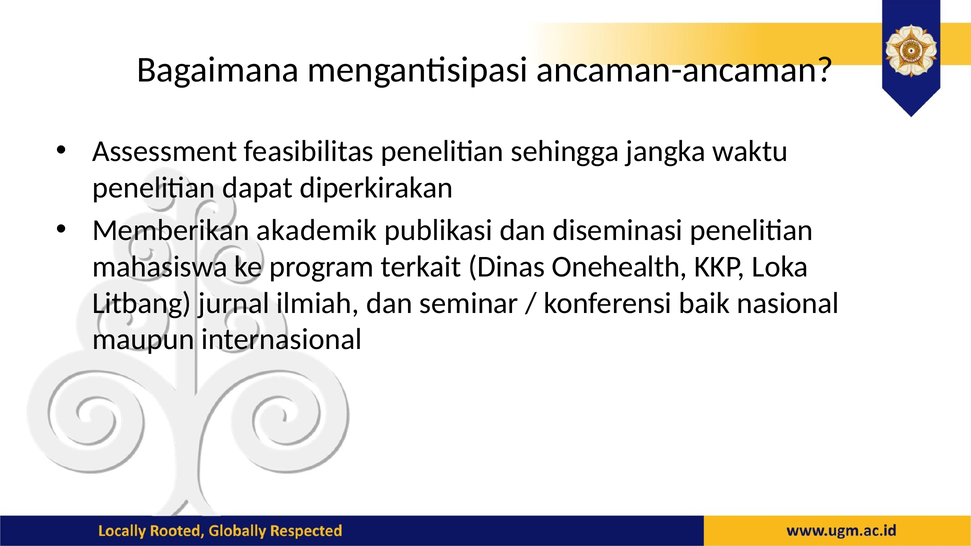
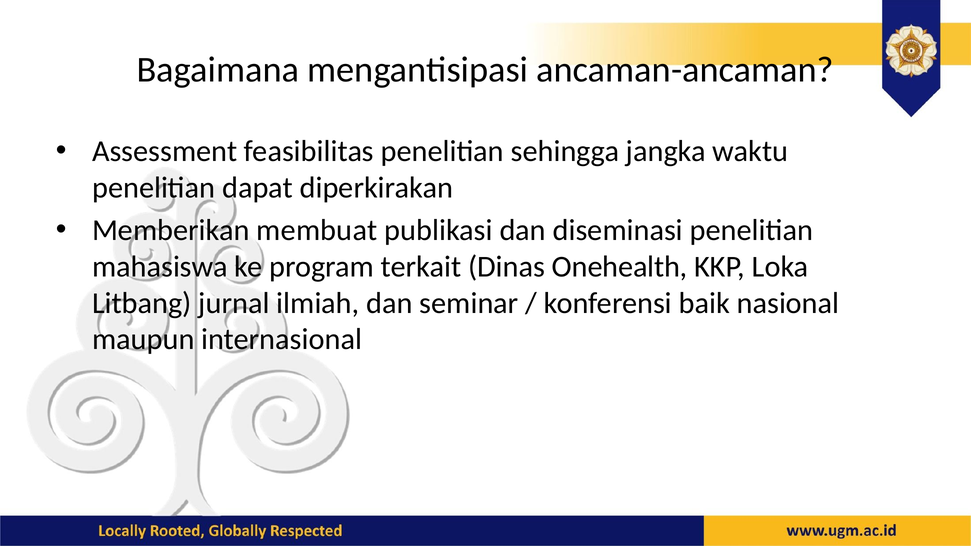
akademik: akademik -> membuat (317, 230)
